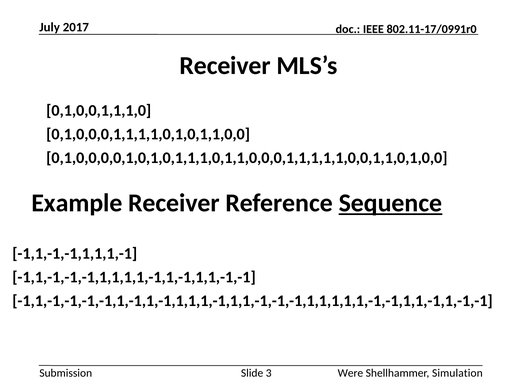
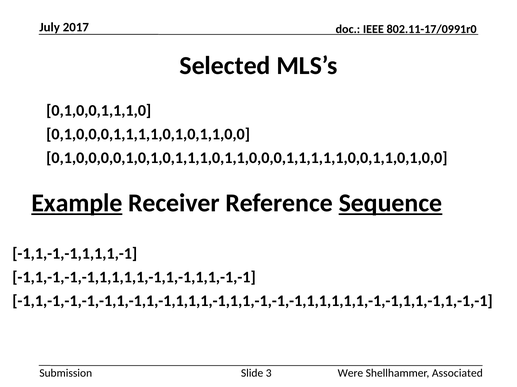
Receiver: Receiver -> Selected (225, 66)
Example underline: none -> present (77, 203)
Simulation: Simulation -> Associated (457, 374)
